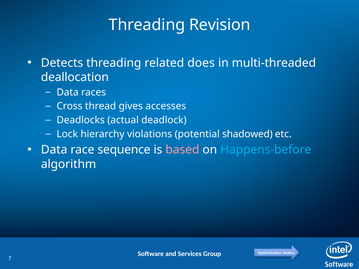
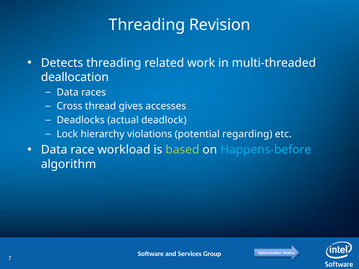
does: does -> work (201, 63)
shadowed: shadowed -> regarding (247, 134)
sequence: sequence -> workload (124, 150)
based colour: pink -> light green (182, 150)
